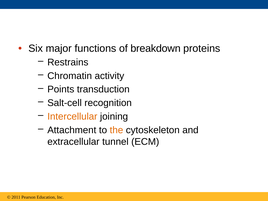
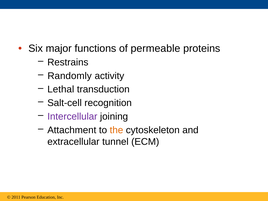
breakdown: breakdown -> permeable (155, 48)
Chromatin: Chromatin -> Randomly (70, 76)
Points: Points -> Lethal (61, 89)
Intercellular colour: orange -> purple (72, 116)
